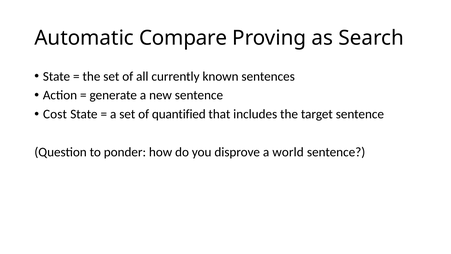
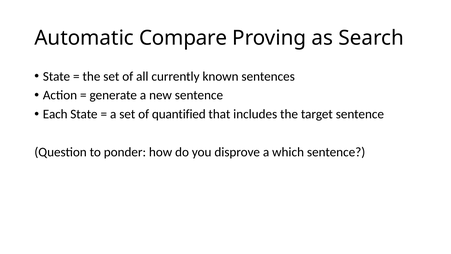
Cost: Cost -> Each (55, 114)
world: world -> which (288, 152)
